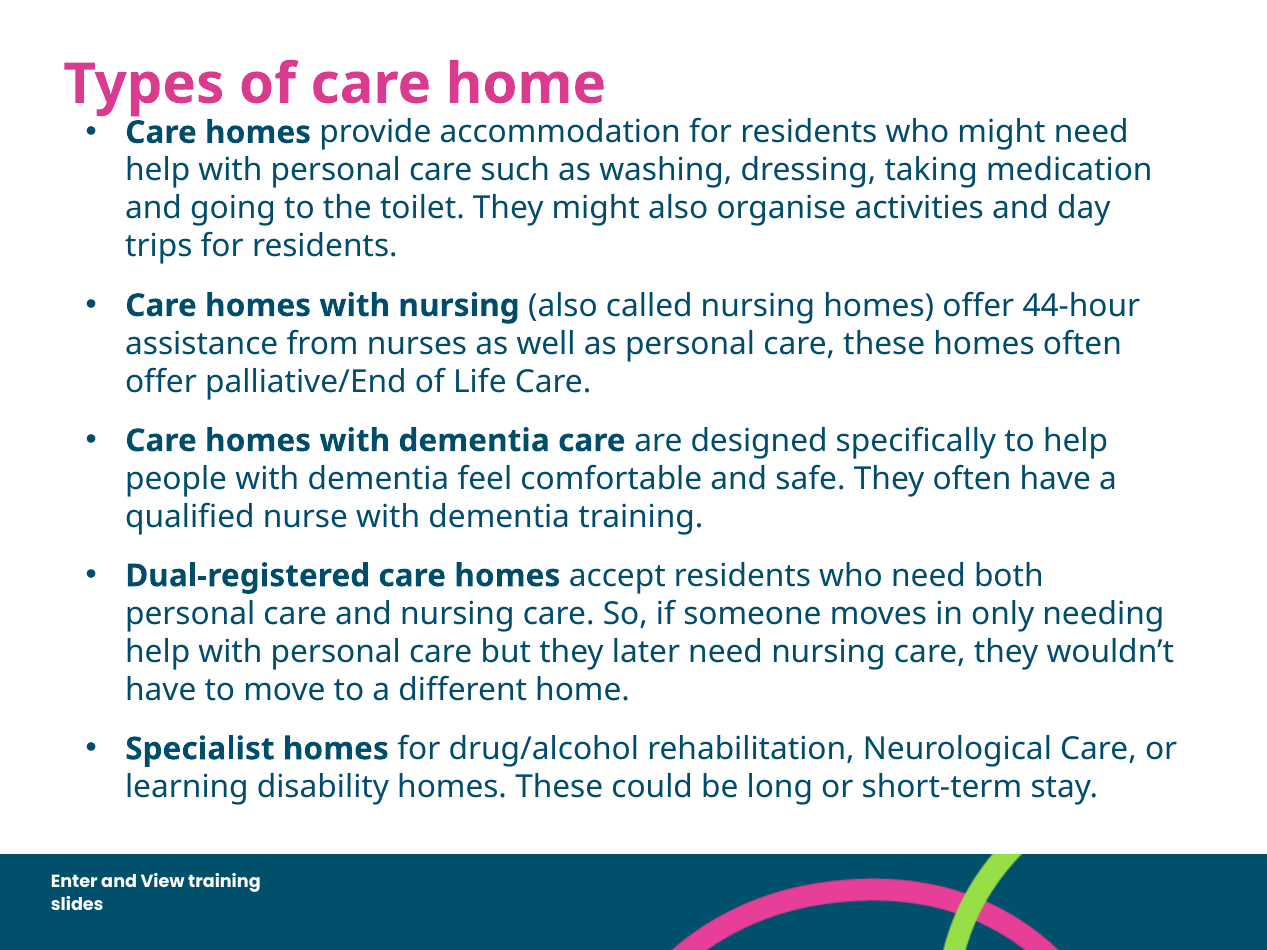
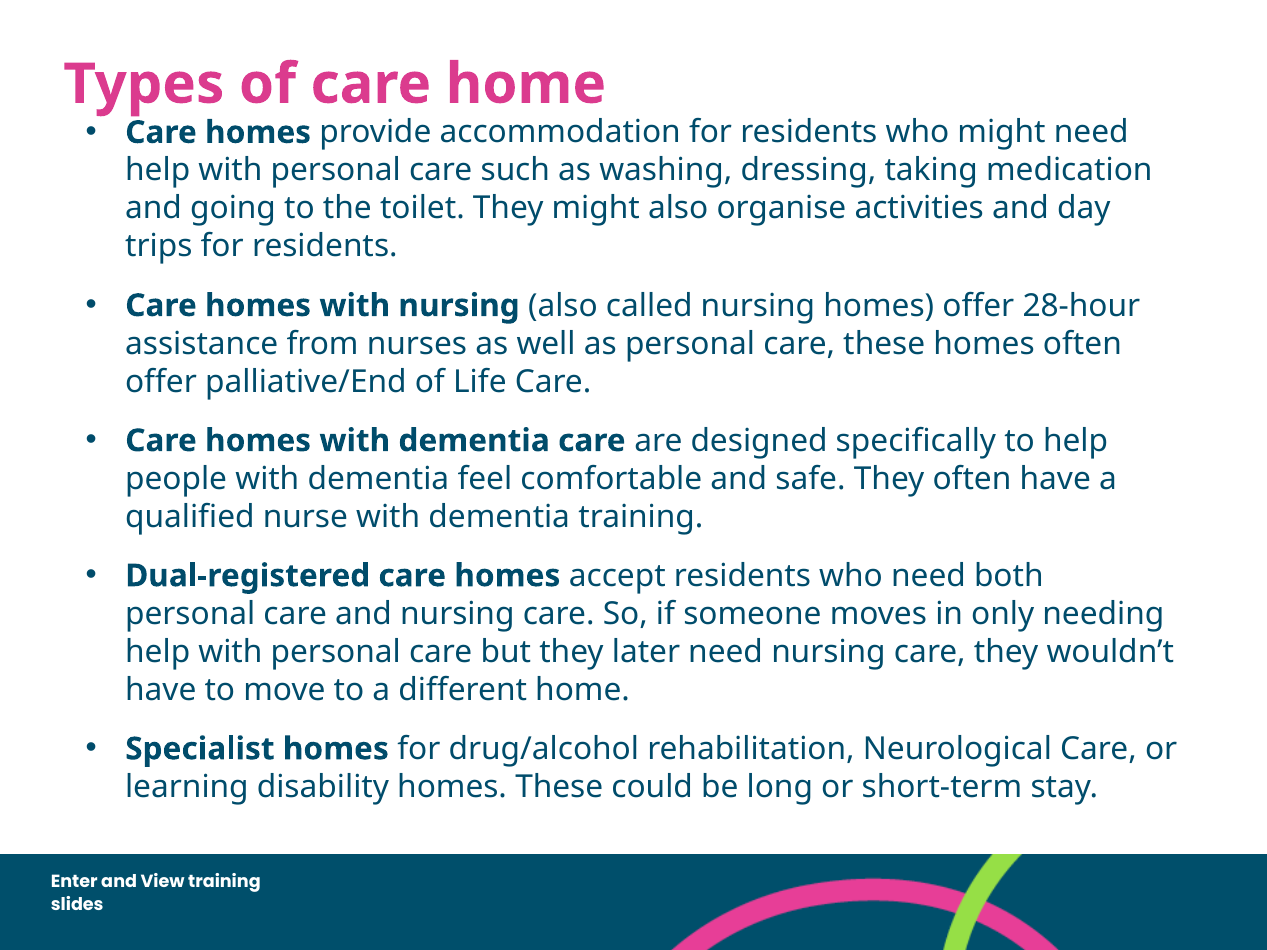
44-hour: 44-hour -> 28-hour (1081, 306)
